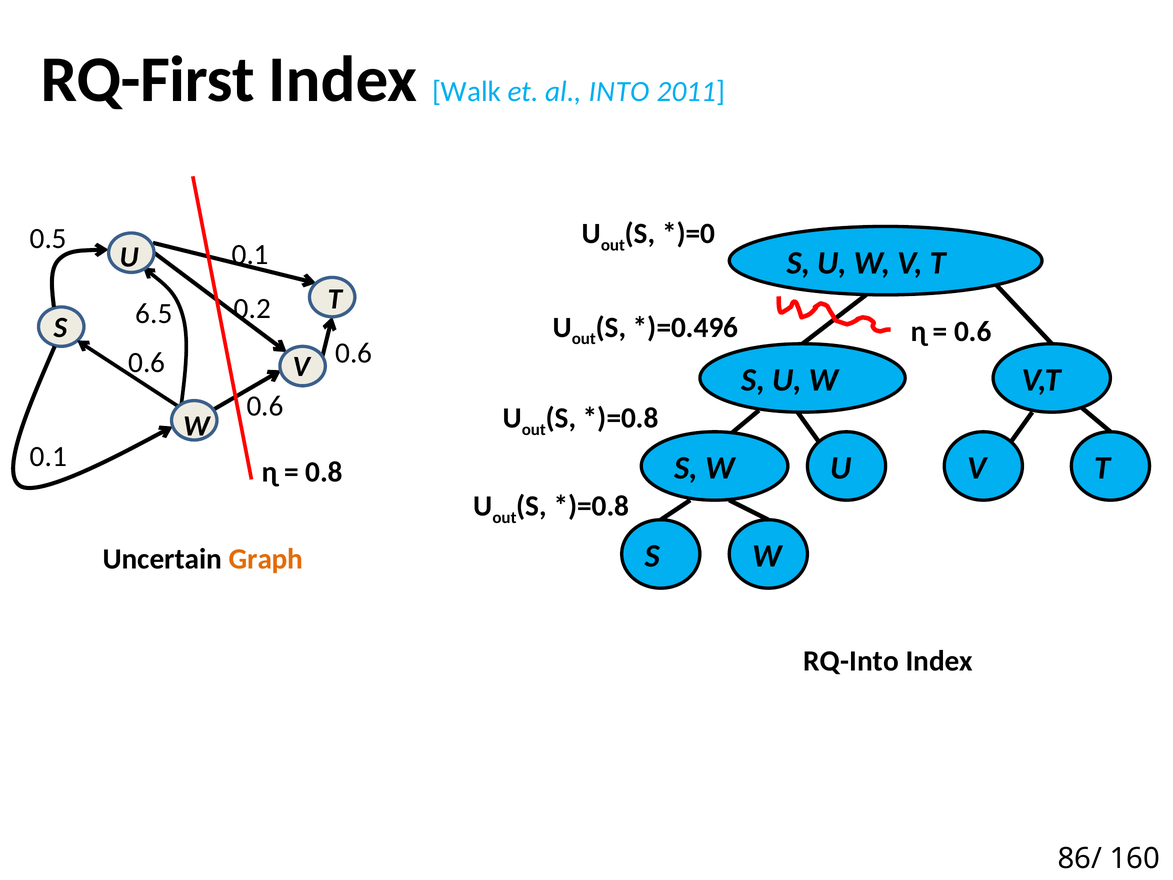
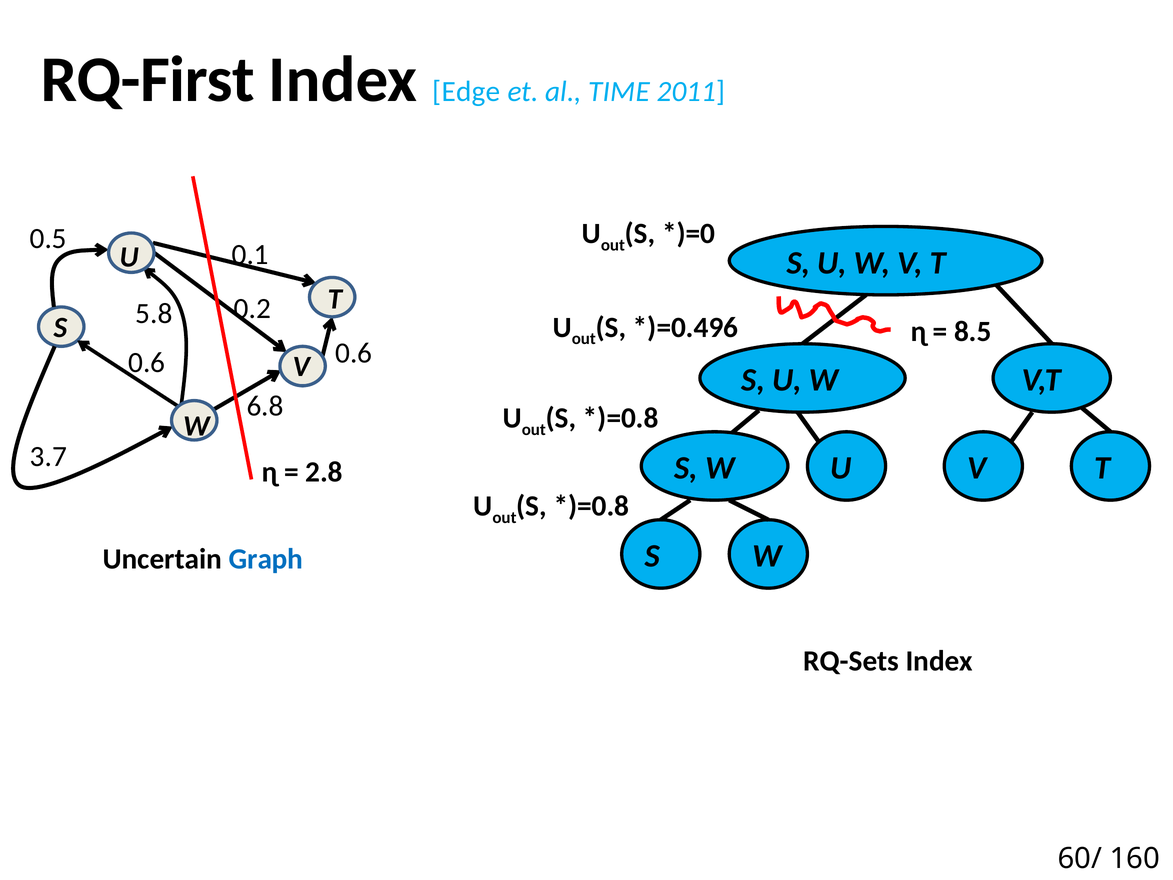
Walk: Walk -> Edge (466, 92)
INTO: INTO -> TIME (619, 92)
6.5: 6.5 -> 5.8 (154, 313)
0.6: 0.6 -> 8.5 (973, 331)
0.6: 0.6 -> 6.8 (265, 406)
0.1: 0.1 -> 3.7 (48, 456)
0.8: 0.8 -> 2.8 (324, 472)
Graph colour: orange -> blue (266, 559)
RQ-Into: RQ-Into -> RQ-Sets (851, 661)
86/: 86/ -> 60/ (1080, 858)
